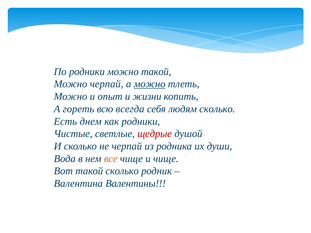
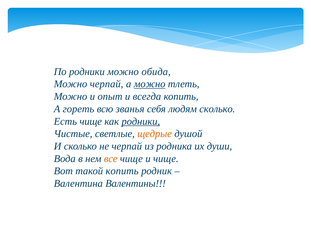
можно такой: такой -> обида (156, 72)
жизни: жизни -> всегда (147, 97)
всегда: всегда -> званья (130, 109)
Есть днем: днем -> чище (91, 121)
родники underline: none -> present (141, 121)
щедрые colour: red -> orange (155, 134)
такой сколько: сколько -> копить (122, 171)
